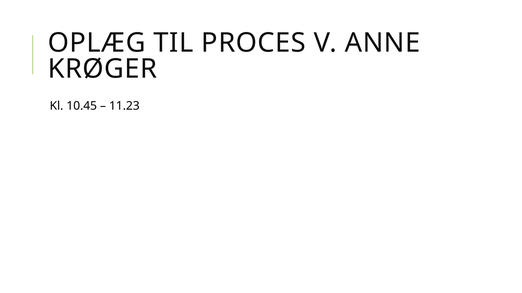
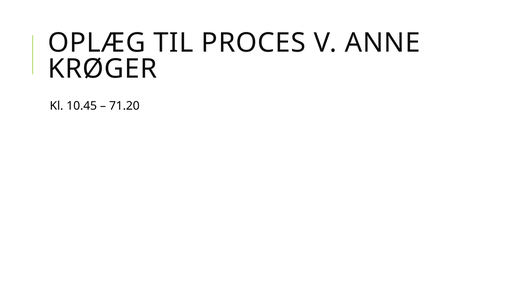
11.23: 11.23 -> 71.20 (124, 106)
